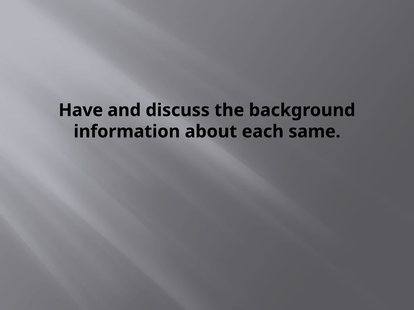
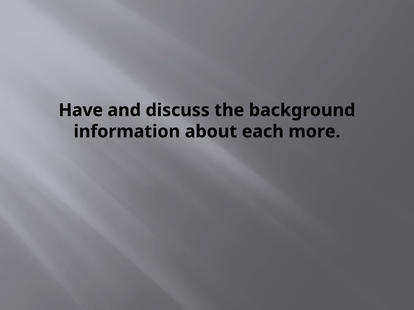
same: same -> more (314, 132)
